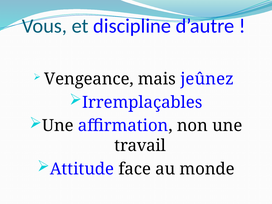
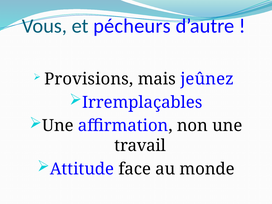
discipline: discipline -> pécheurs (132, 26)
Vengeance: Vengeance -> Provisions (89, 79)
